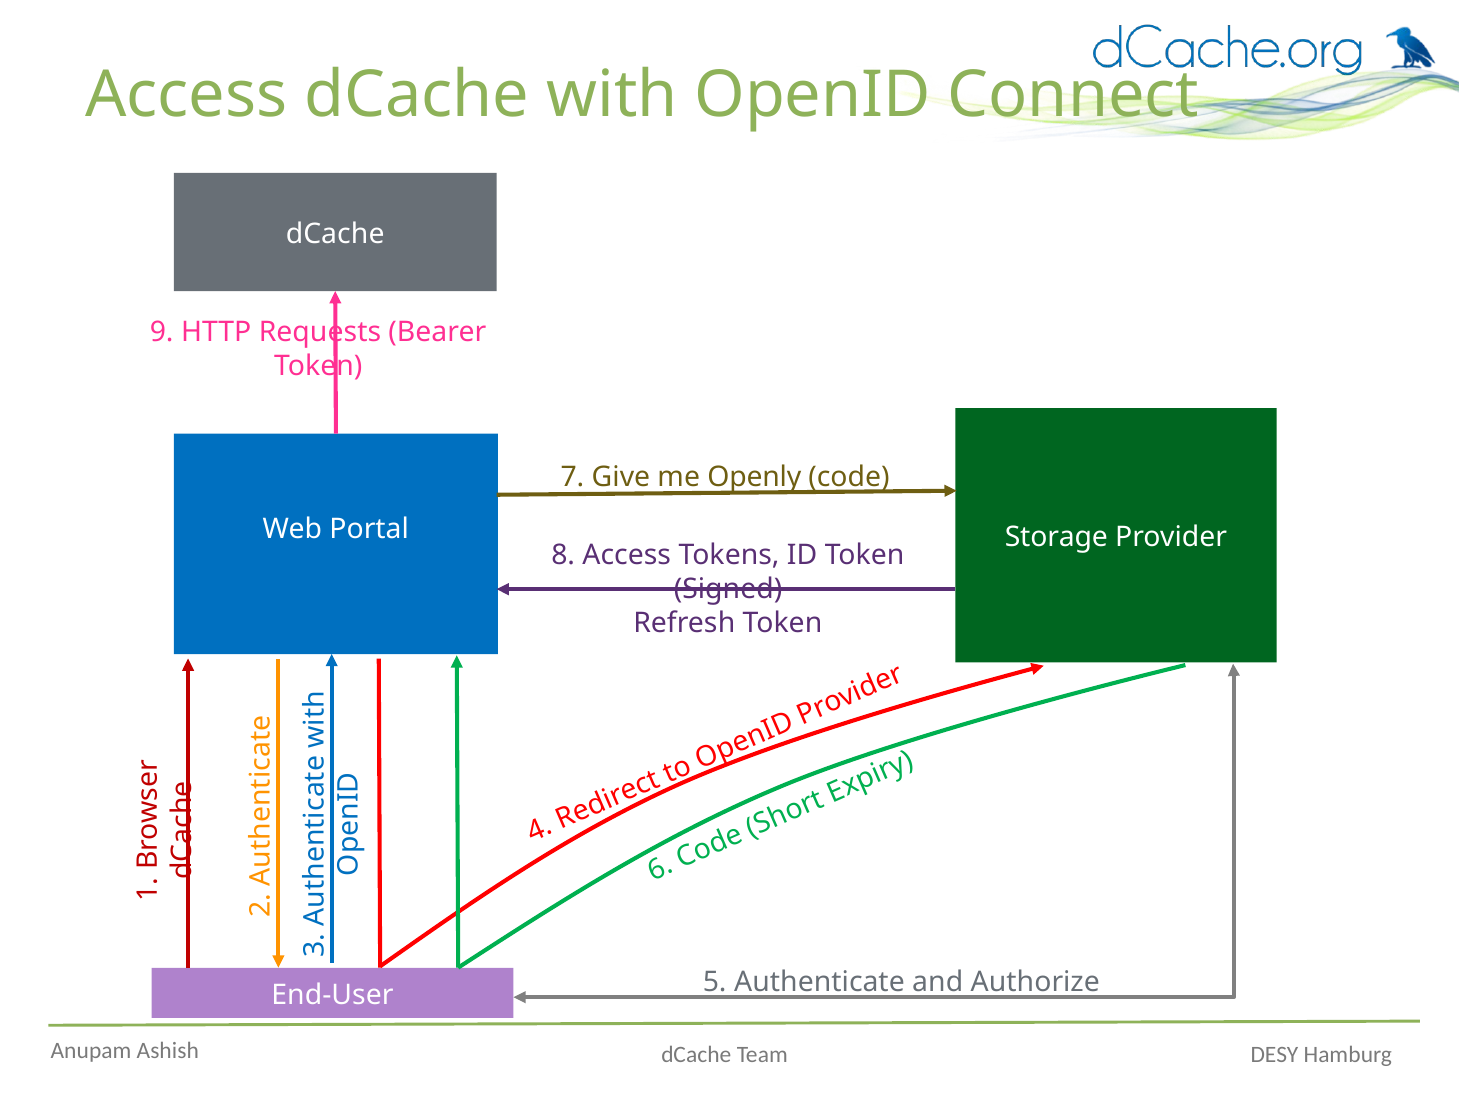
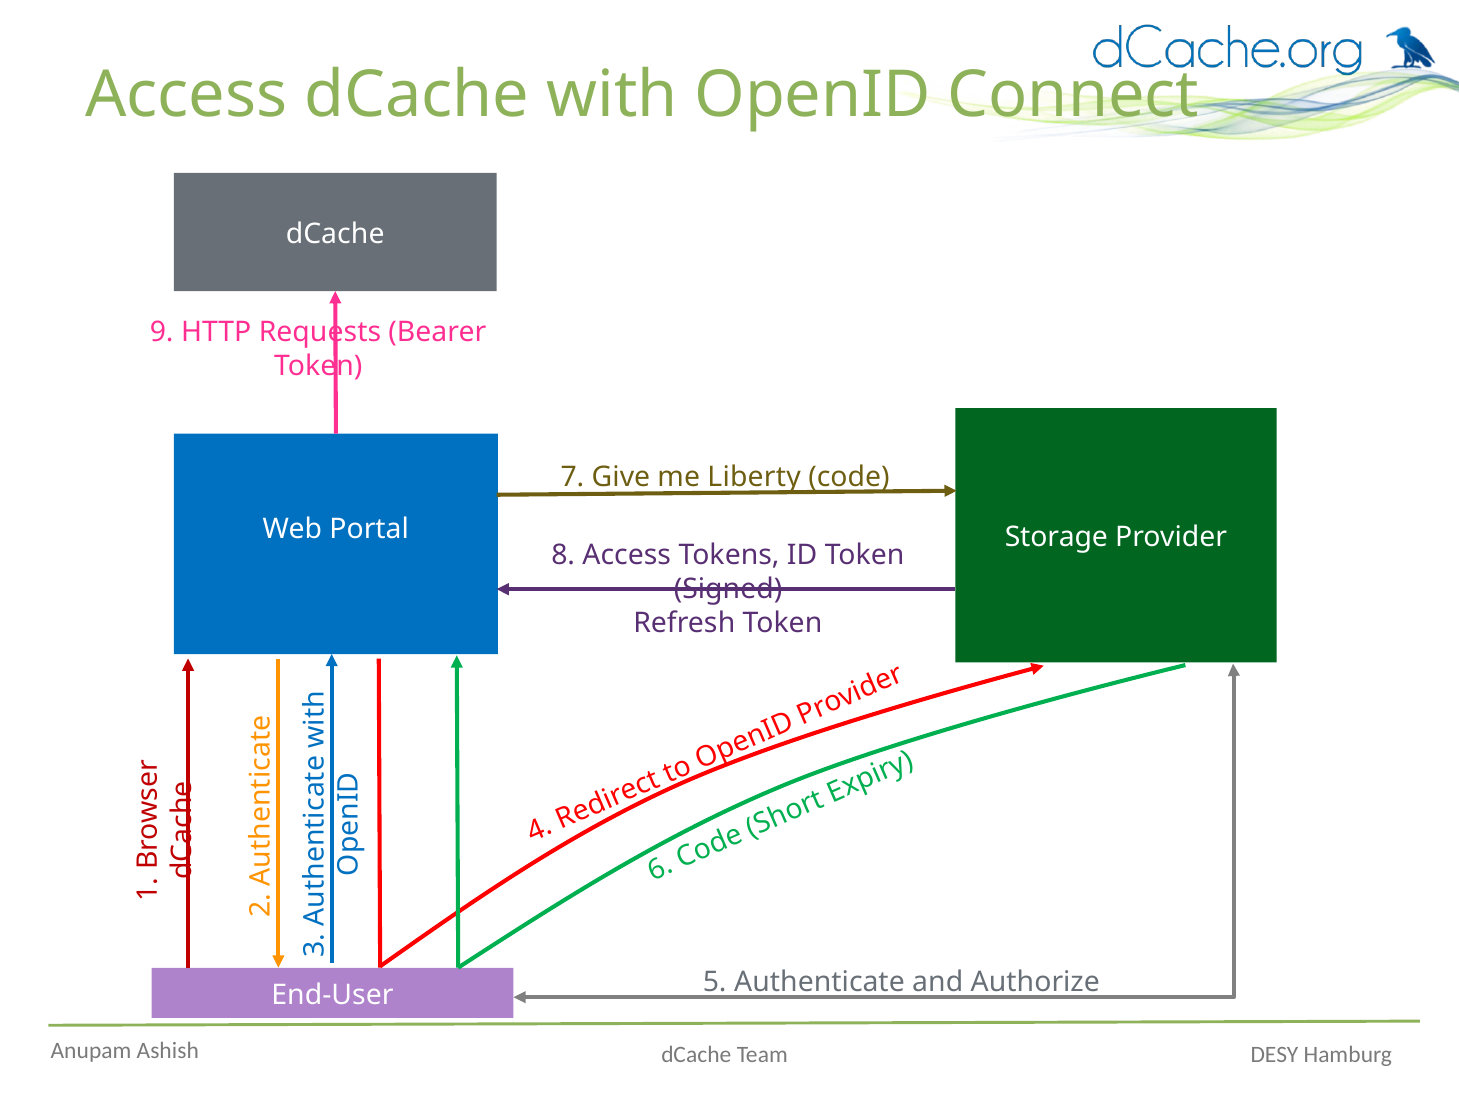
Openly: Openly -> Liberty (754, 477)
